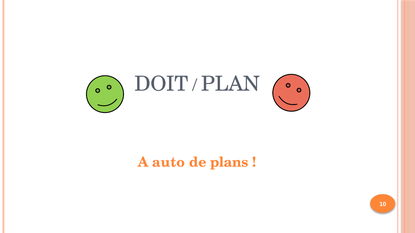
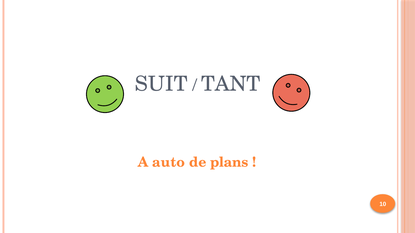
DOIT: DOIT -> SUIT (161, 84)
PLAN: PLAN -> TANT (231, 84)
